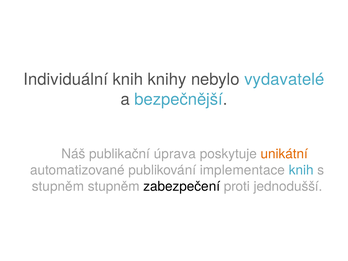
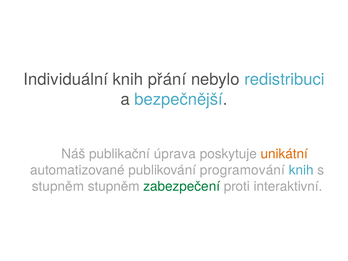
knihy: knihy -> přání (167, 79)
vydavatelé: vydavatelé -> redistribuci (284, 79)
implementace: implementace -> programování (242, 170)
zabezpečení colour: black -> green (182, 186)
jednodušší: jednodušší -> interaktivní (288, 186)
